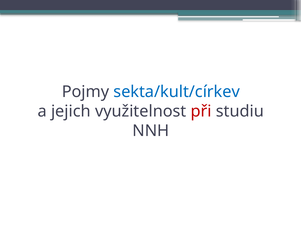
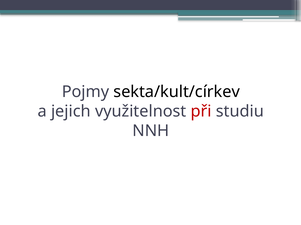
sekta/kult/církev colour: blue -> black (177, 92)
